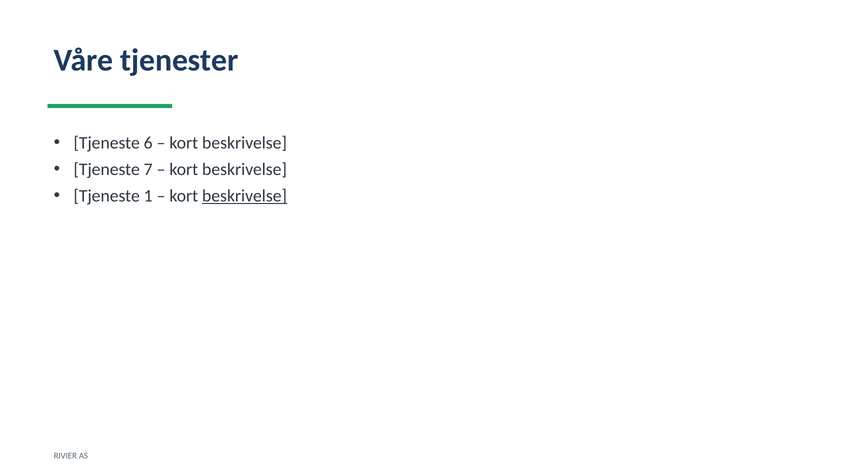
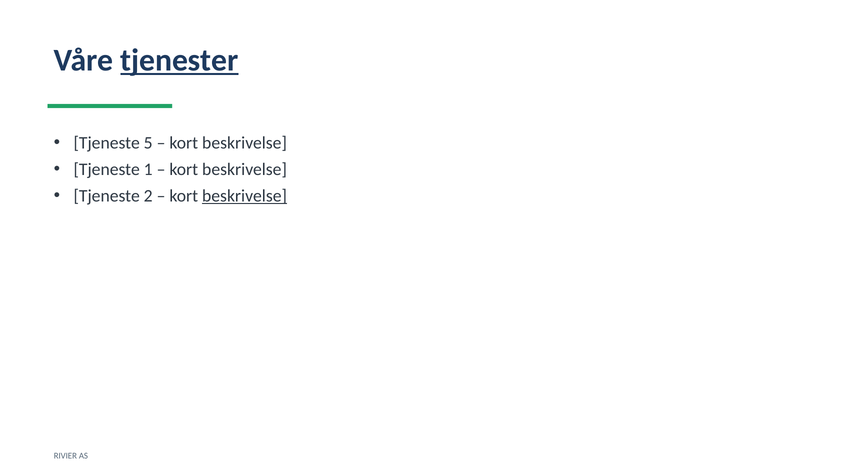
tjenester underline: none -> present (179, 60)
6: 6 -> 5 (148, 143)
7: 7 -> 1 (148, 170)
1: 1 -> 2 (148, 196)
